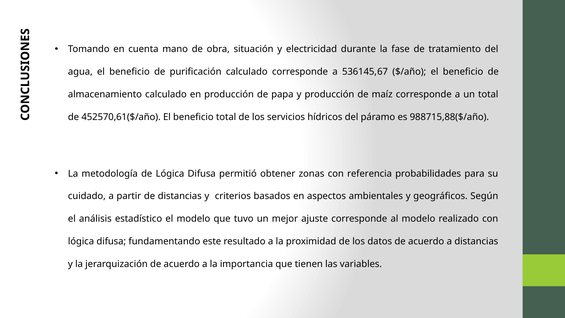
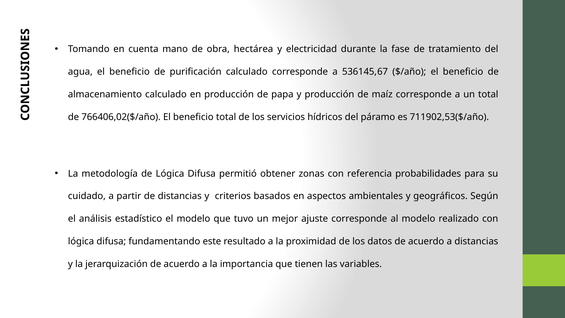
situación: situación -> hectárea (253, 49)
452570,61($/año: 452570,61($/año -> 766406,02($/año (121, 117)
988715,88($/año: 988715,88($/año -> 711902,53($/año (449, 117)
